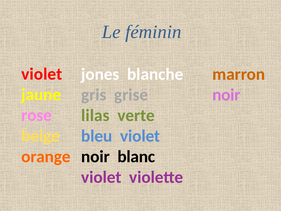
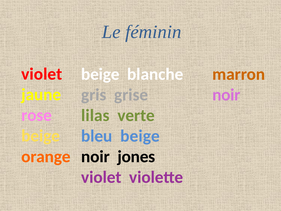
jones: jones -> beige (100, 74)
violet: violet -> beige (140, 136)
blanc: blanc -> jones (136, 157)
